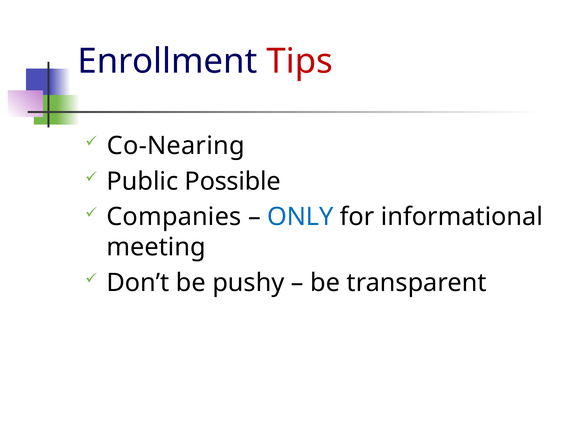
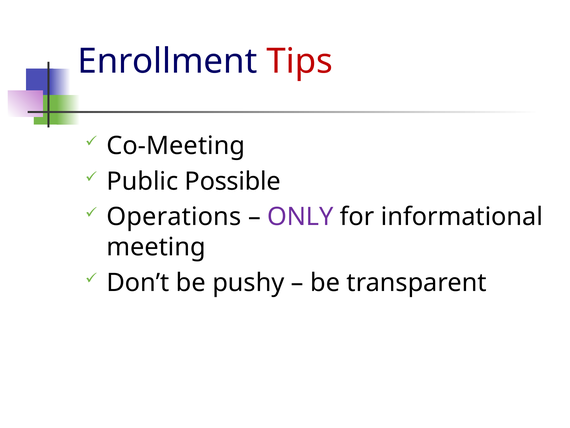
Co-Nearing: Co-Nearing -> Co-Meeting (176, 146)
Companies: Companies -> Operations (174, 217)
ONLY colour: blue -> purple (300, 217)
